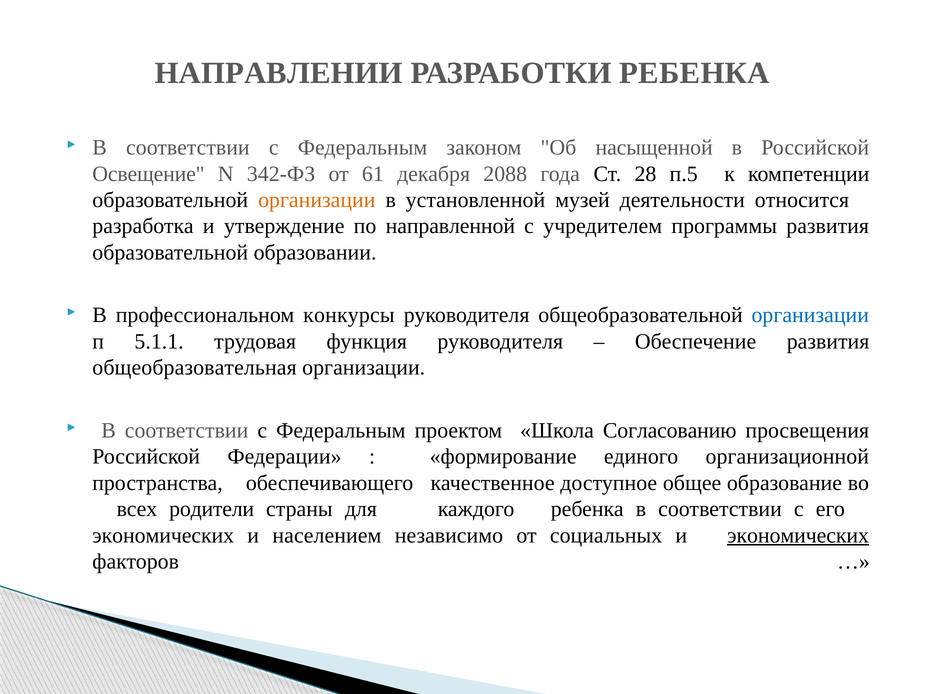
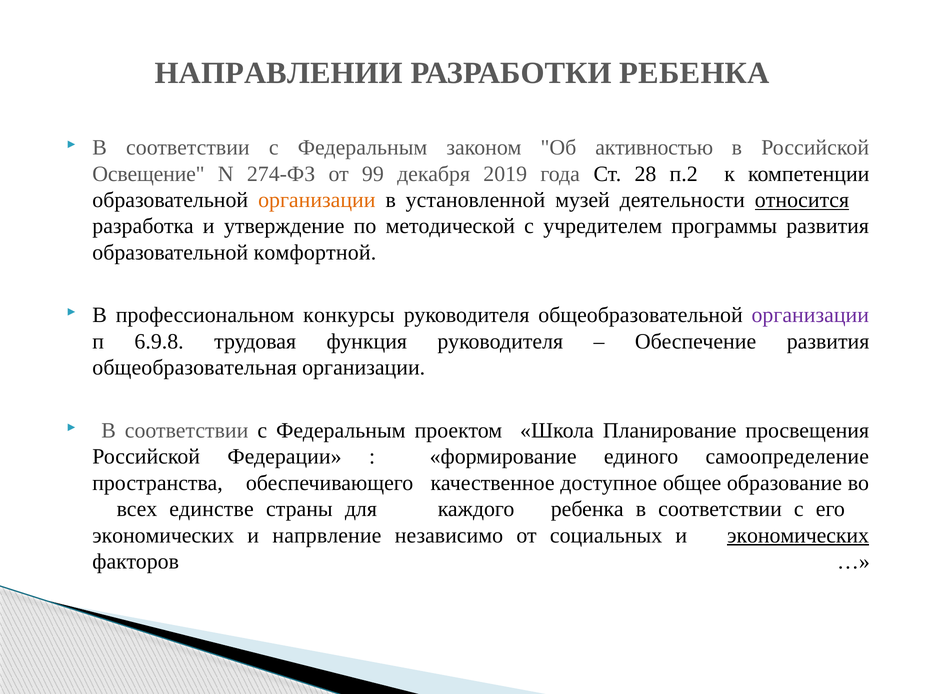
насыщенной: насыщенной -> активностью (654, 148)
342-ФЗ: 342-ФЗ -> 274-ФЗ (281, 174)
61: 61 -> 99 (373, 174)
2088: 2088 -> 2019 (505, 174)
п.5: п.5 -> п.2 (684, 174)
относится underline: none -> present (802, 200)
направленной: направленной -> методической (450, 226)
образовании: образовании -> комфортной (315, 252)
организации colour: blue -> purple (810, 315)
5.1.1: 5.1.1 -> 6.9.8 (159, 341)
Согласованию: Согласованию -> Планирование (670, 430)
организационной: организационной -> самоопределение (787, 456)
родители: родители -> единстве (211, 509)
населением: населением -> напрвление (327, 535)
